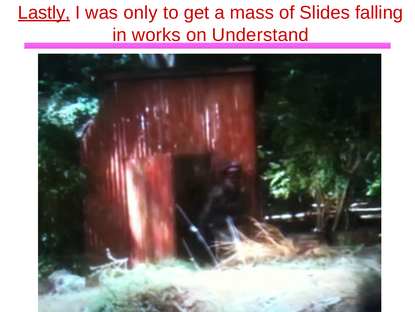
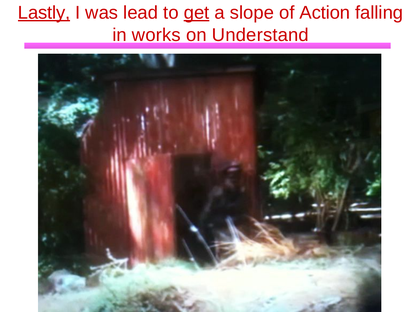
only: only -> lead (141, 13)
get underline: none -> present (197, 13)
mass: mass -> slope (252, 13)
Slides: Slides -> Action (325, 13)
